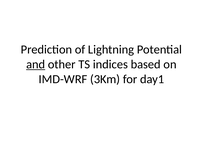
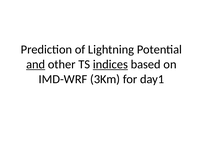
indices underline: none -> present (110, 64)
